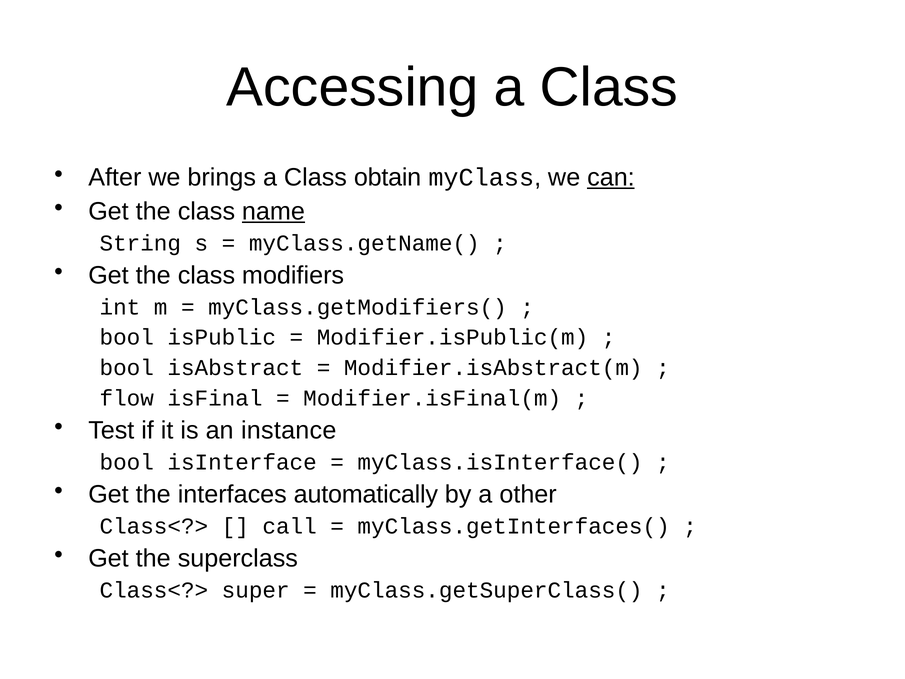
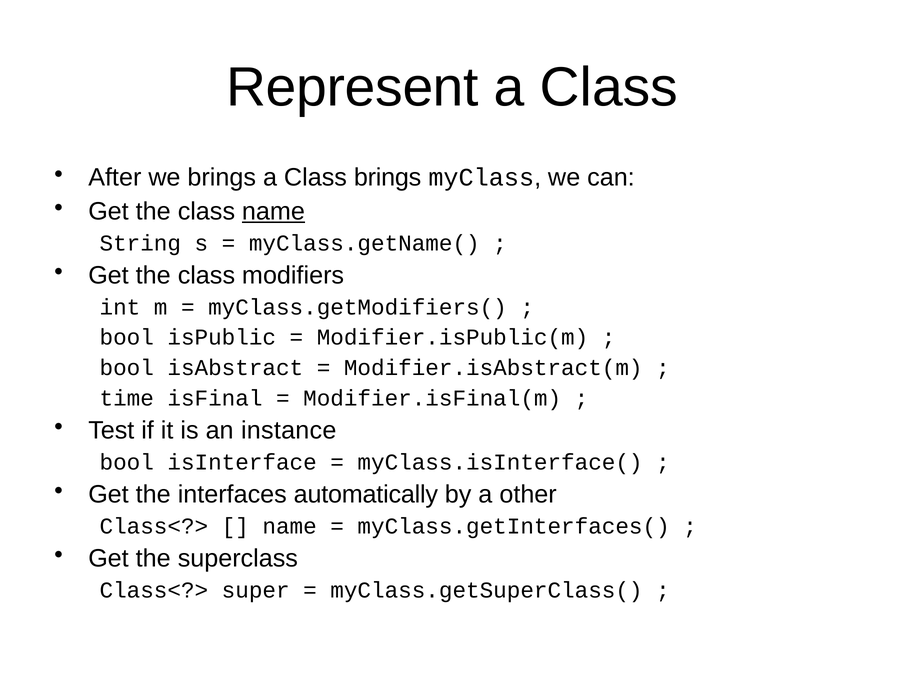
Accessing: Accessing -> Represent (353, 88)
Class obtain: obtain -> brings (388, 178)
can underline: present -> none (611, 178)
flow: flow -> time (127, 398)
call: call -> name (290, 526)
